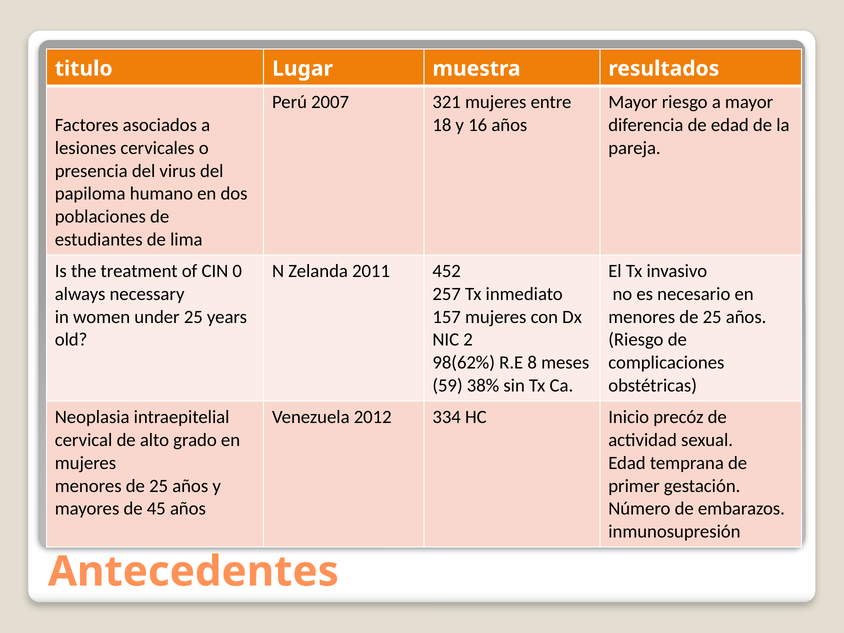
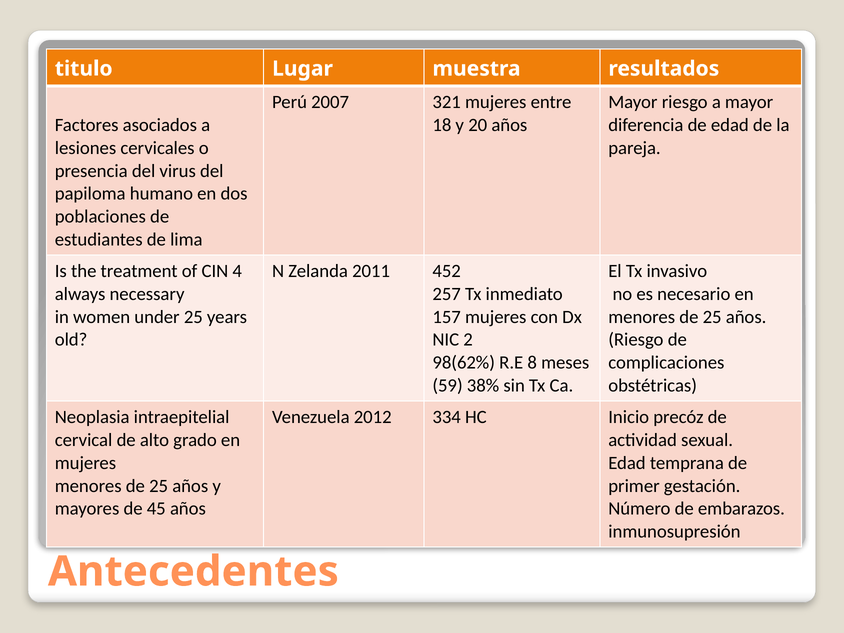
16: 16 -> 20 (478, 125)
0: 0 -> 4 (237, 271)
